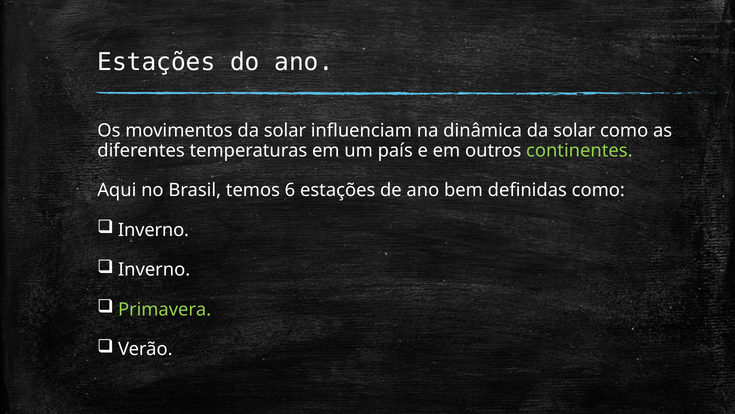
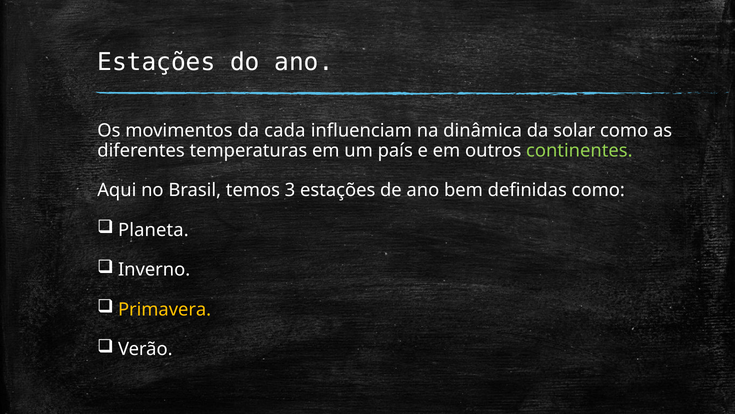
movimentos da solar: solar -> cada (285, 131)
6: 6 -> 3 (290, 190)
Inverno: Inverno -> Planeta (153, 230)
Primavera colour: light green -> yellow (165, 309)
